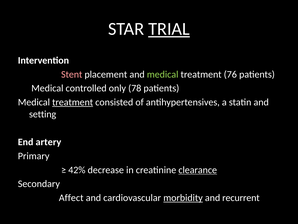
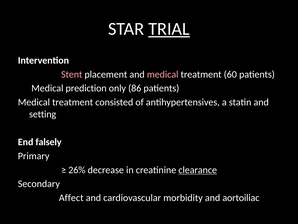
medical colour: light green -> pink (163, 74)
76: 76 -> 60 (230, 74)
controlled: controlled -> prediction (86, 88)
78: 78 -> 86 (135, 88)
treatment underline: present -> none (73, 102)
artery: artery -> falsely (49, 142)
42%: 42% -> 26% (77, 170)
morbidity underline: present -> none (183, 197)
recurrent: recurrent -> aortoiliac (241, 197)
